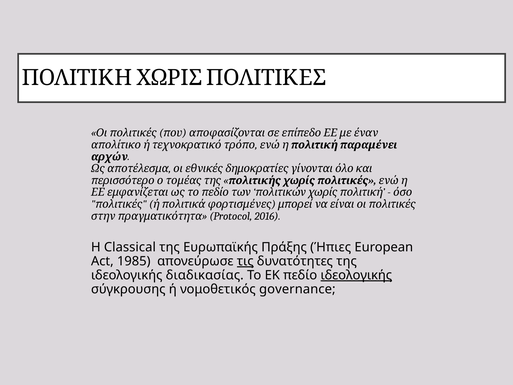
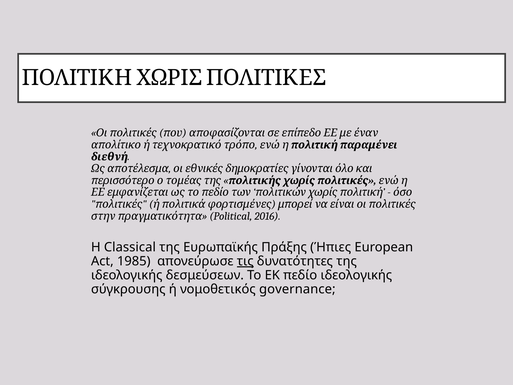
αρχών: αρχών -> διεθνή (109, 157)
Protocol: Protocol -> Political (231, 216)
διαδικασίας: διαδικασίας -> δεσμεύσεων (205, 275)
ιδεολογικής underline: present -> none (356, 275)
